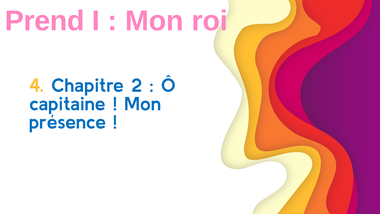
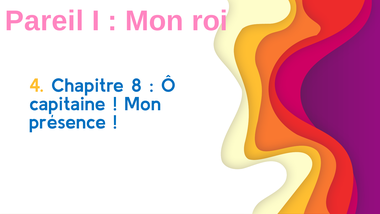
Prend: Prend -> Pareil (44, 21)
2: 2 -> 8 (137, 86)
